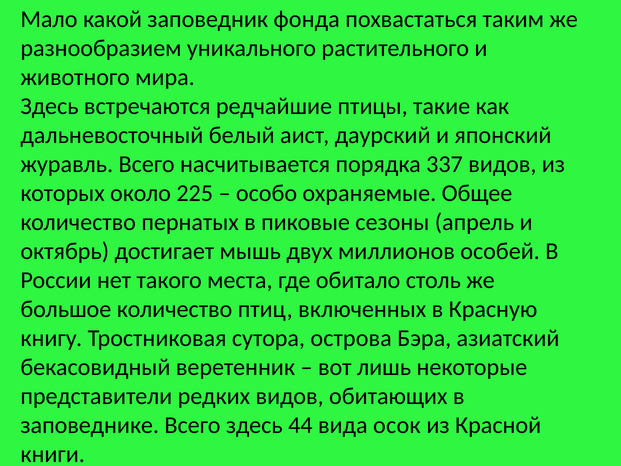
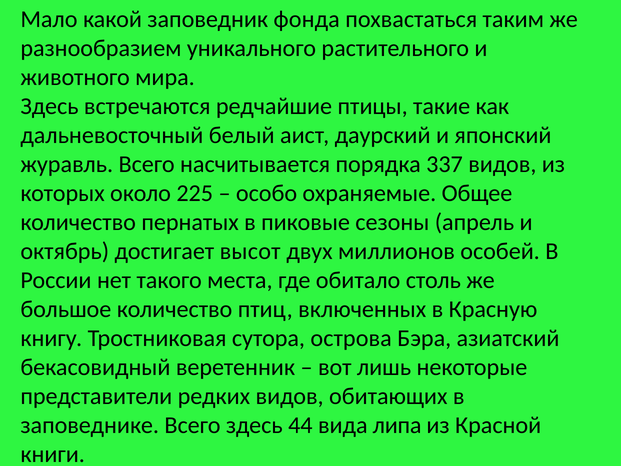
мышь: мышь -> высот (250, 251)
осок: осок -> липа (397, 425)
